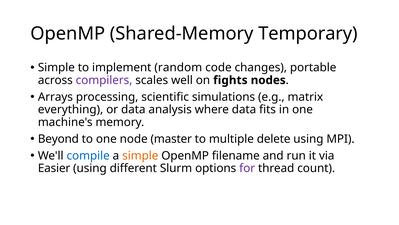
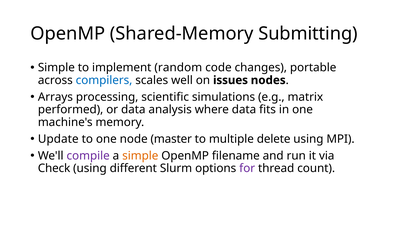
Temporary: Temporary -> Submitting (308, 34)
compilers colour: purple -> blue (104, 80)
fights: fights -> issues (231, 80)
everything: everything -> performed (71, 109)
Beyond: Beyond -> Update (58, 139)
compile colour: blue -> purple (88, 155)
Easier: Easier -> Check (54, 168)
